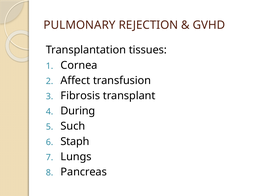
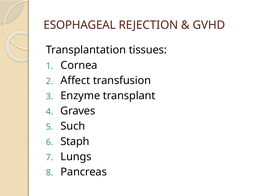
PULMONARY: PULMONARY -> ESOPHAGEAL (80, 25)
Fibrosis: Fibrosis -> Enzyme (80, 96)
During: During -> Graves (78, 111)
